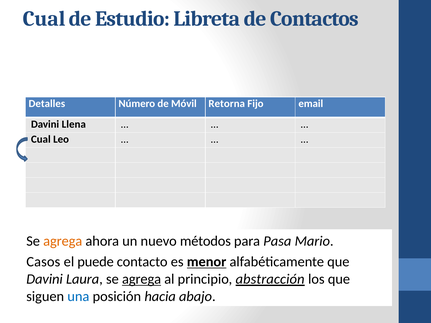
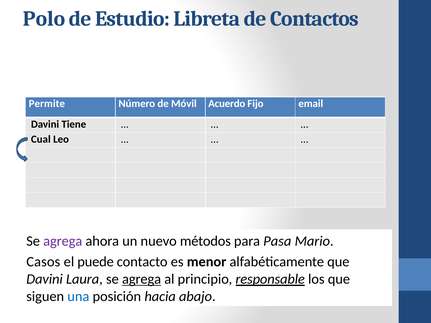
Cual: Cual -> Polo (44, 19)
Detalles: Detalles -> Permite (47, 104)
Retorna: Retorna -> Acuerdo (227, 104)
Llena: Llena -> Tiene (74, 124)
agrega colour: orange -> purple (63, 241)
menor underline: present -> none (207, 262)
abstracción: abstracción -> responsable (270, 279)
